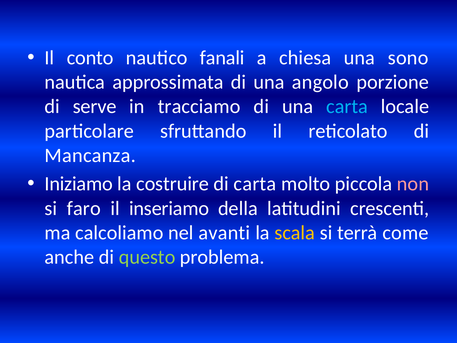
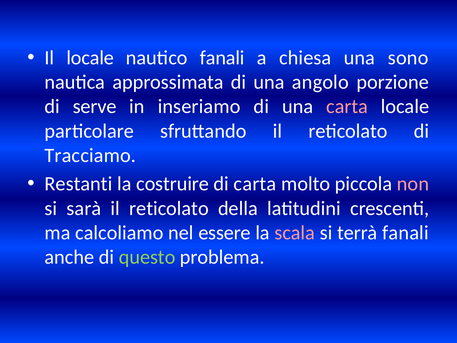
Il conto: conto -> locale (90, 58)
tracciamo: tracciamo -> inseriamo (199, 107)
carta colour: light blue -> pink (347, 107)
Mancanza: Mancanza -> Tracciamo (90, 155)
Iniziamo: Iniziamo -> Restanti (79, 184)
faro: faro -> sarà (84, 208)
inseriamo: inseriamo -> reticolato (169, 208)
avanti: avanti -> essere (225, 233)
scala colour: yellow -> pink (295, 233)
terrà come: come -> fanali (405, 233)
